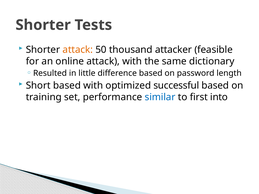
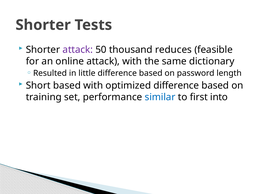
attack colour: orange -> purple (78, 50)
attacker: attacker -> reduces (173, 50)
optimized successful: successful -> difference (176, 86)
